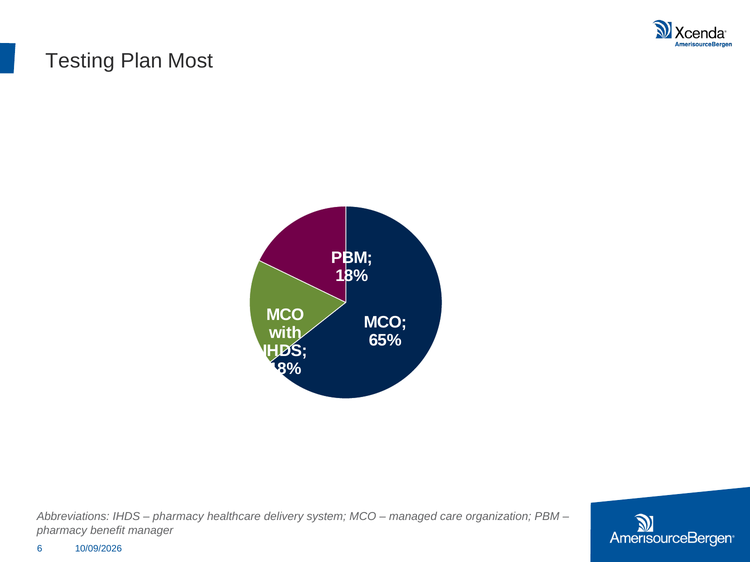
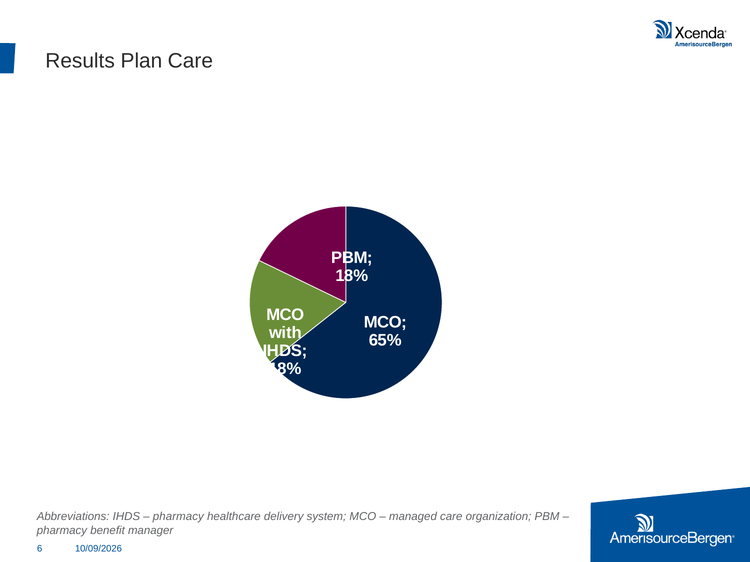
Testing: Testing -> Results (80, 61)
Plan Most: Most -> Care (190, 61)
